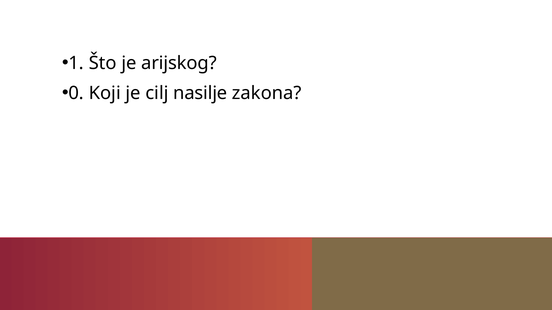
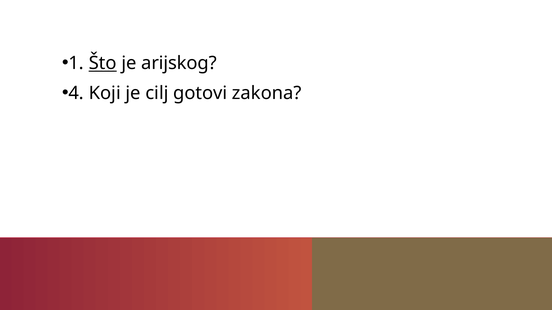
Što underline: none -> present (103, 63)
0: 0 -> 4 (76, 93)
nasilje: nasilje -> gotovi (200, 93)
